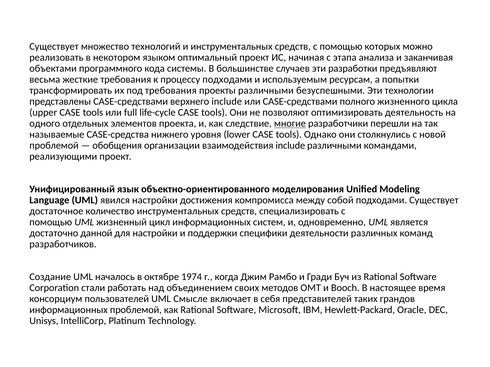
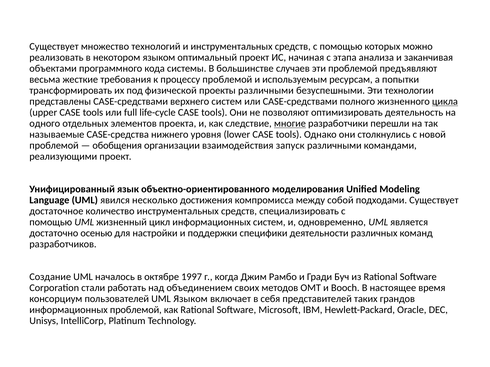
эти разработки: разработки -> проблемой (353, 68)
процессу подходами: подходами -> проблемой (227, 80)
под требования: требования -> физической (171, 91)
верхнего include: include -> систем (227, 102)
цикла underline: none -> present (445, 102)
взаимодействия include: include -> запуск (290, 146)
явился настройки: настройки -> несколько (155, 200)
данной: данной -> осенью (96, 233)
1974: 1974 -> 1997 (192, 277)
UML Смысле: Смысле -> Языком (190, 299)
